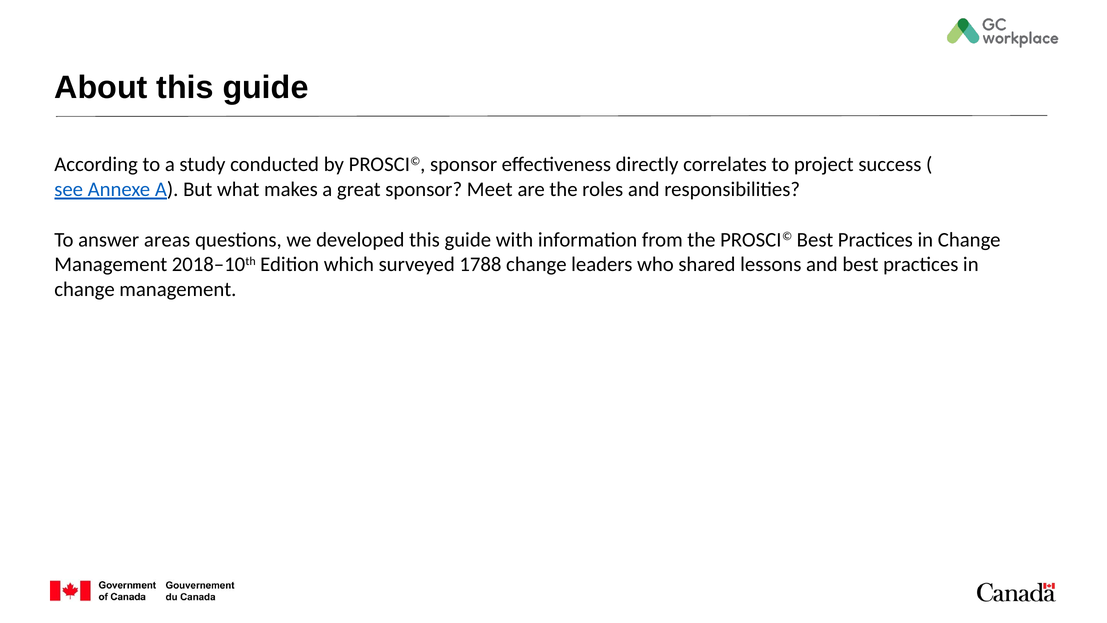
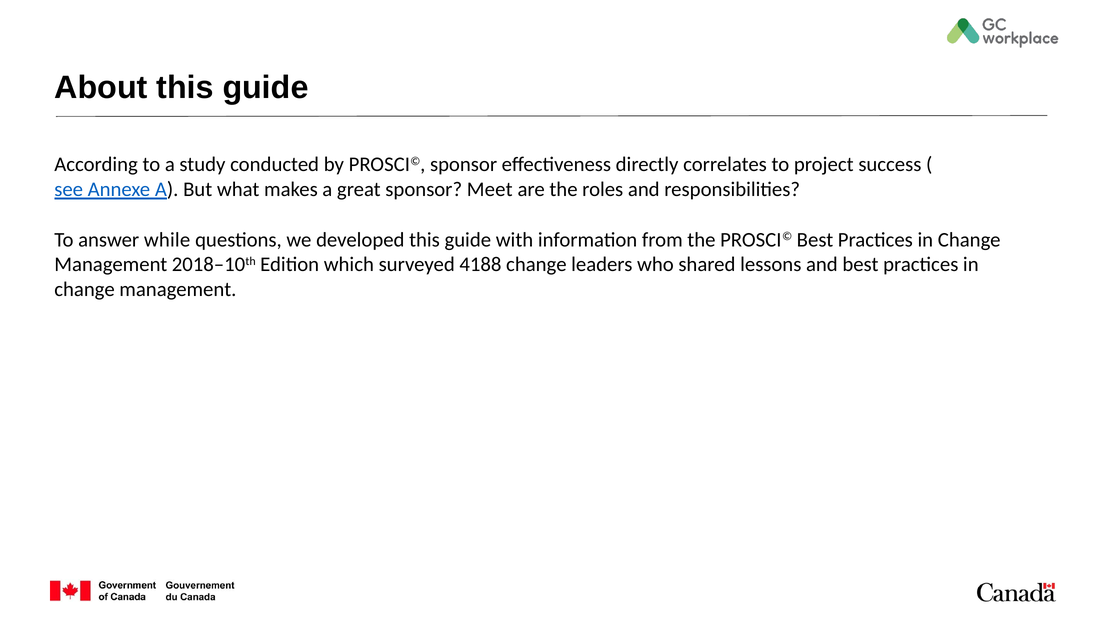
areas: areas -> while (167, 240)
1788: 1788 -> 4188 (480, 264)
